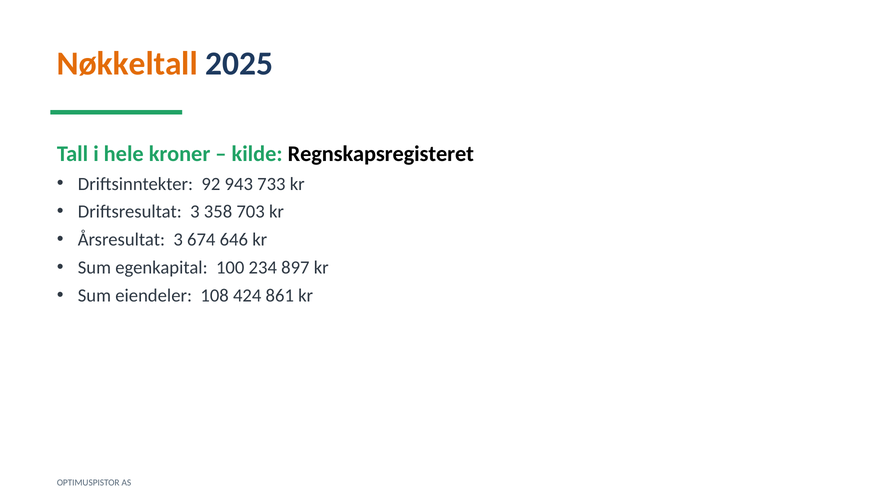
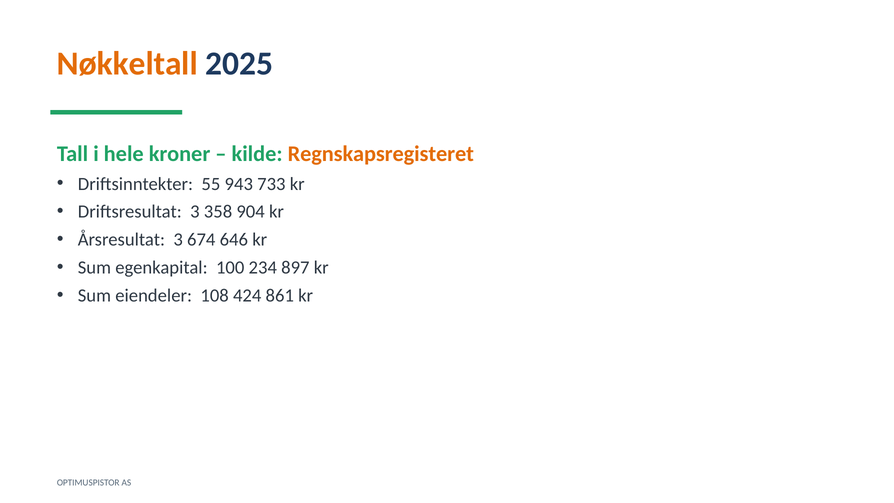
Regnskapsregisteret colour: black -> orange (381, 154)
92: 92 -> 55 (211, 184)
703: 703 -> 904 (251, 212)
